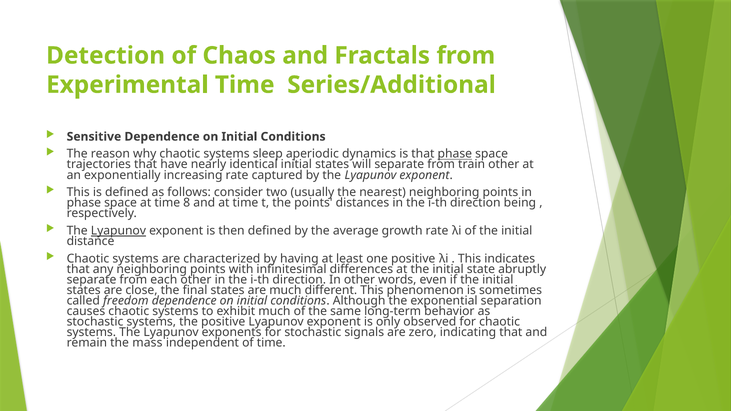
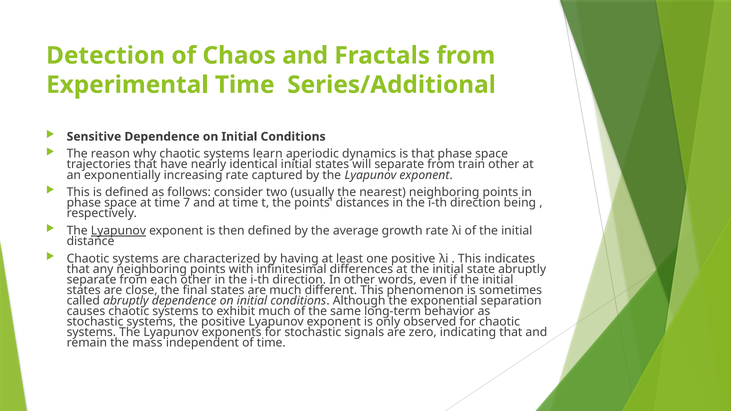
sleep: sleep -> learn (268, 154)
phase underline: present -> none (455, 154)
8: 8 -> 7 (187, 203)
called freedom: freedom -> abruptly (126, 301)
